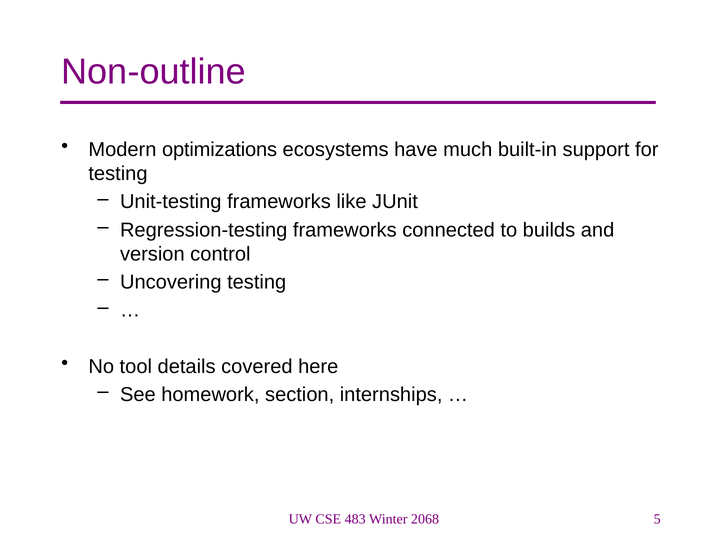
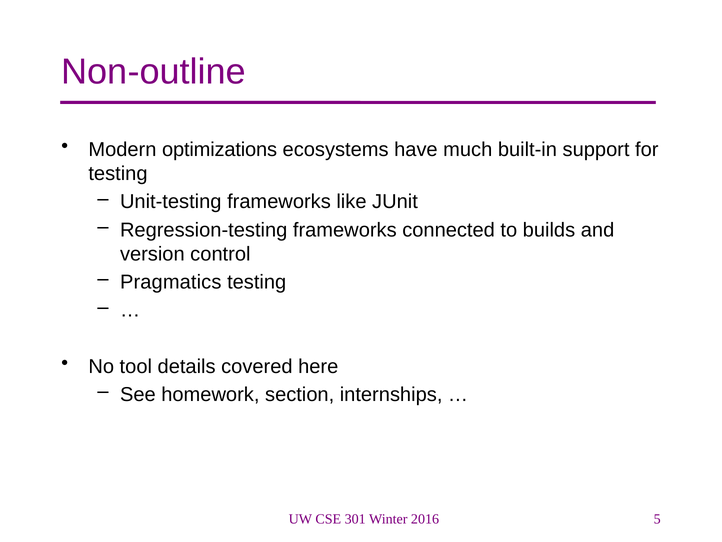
Uncovering: Uncovering -> Pragmatics (171, 282)
483: 483 -> 301 (355, 518)
2068: 2068 -> 2016 (425, 518)
